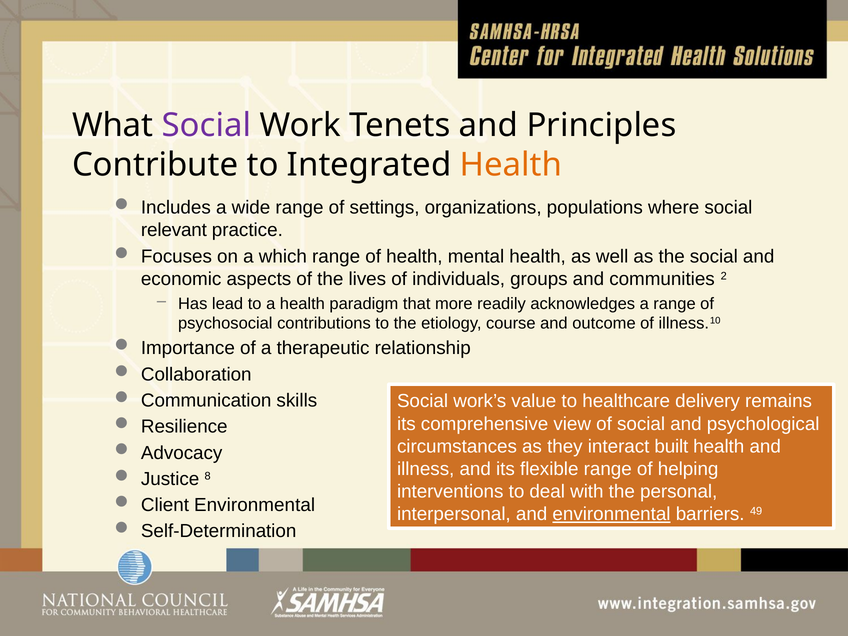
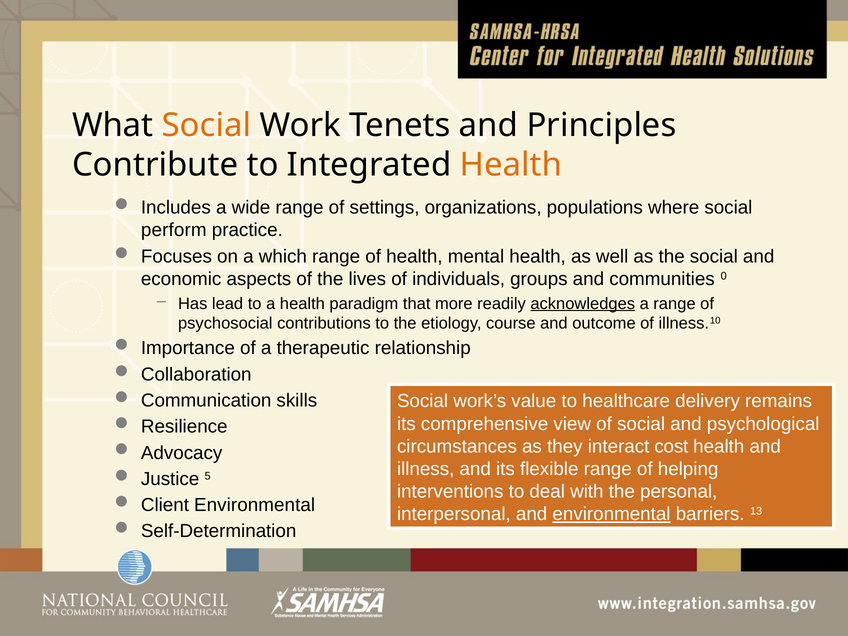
Social colour: purple -> orange (207, 125)
relevant: relevant -> perform (174, 230)
2: 2 -> 0 (724, 276)
acknowledges underline: none -> present (583, 304)
built: built -> cost (671, 446)
8: 8 -> 5 (208, 476)
49: 49 -> 13 (756, 511)
